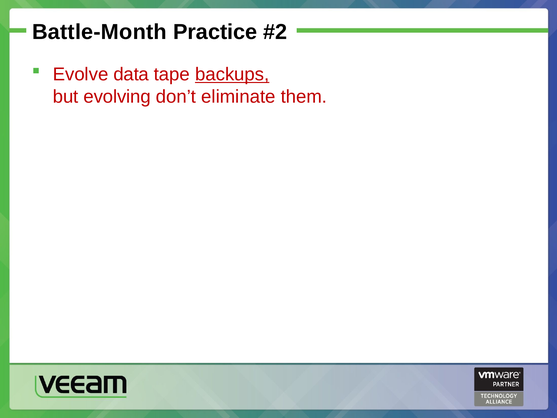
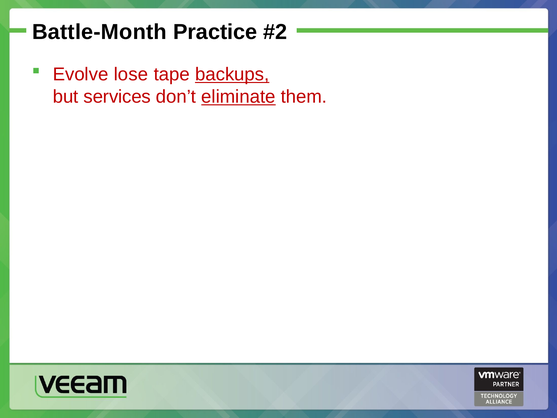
data: data -> lose (131, 74)
evolving: evolving -> services (117, 97)
eliminate underline: none -> present (238, 97)
